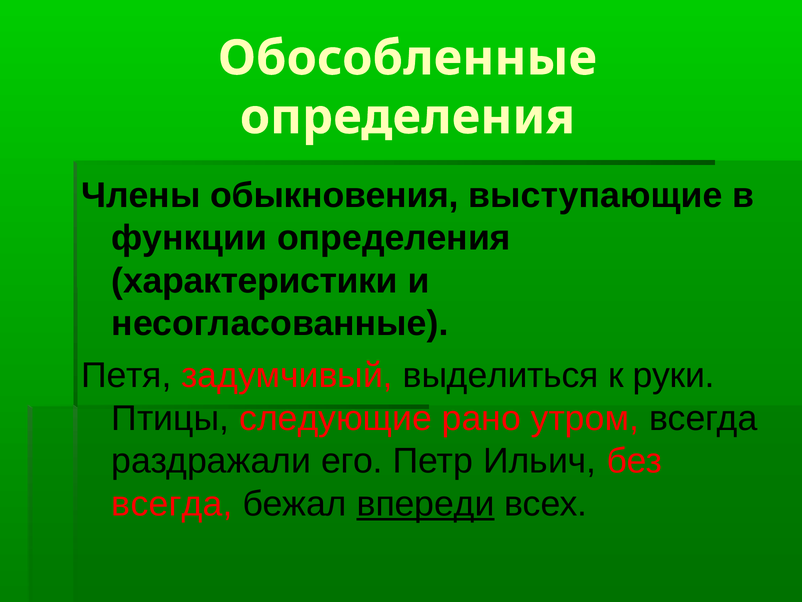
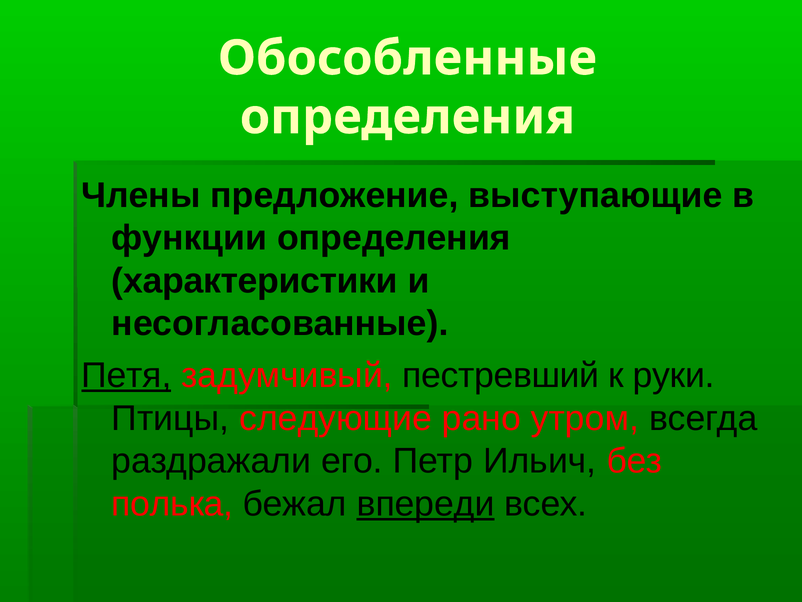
обыкновения: обыкновения -> предложение (334, 195)
Петя underline: none -> present (126, 375)
выделиться: выделиться -> пестревший (501, 375)
всегда: всегда -> полька (172, 503)
